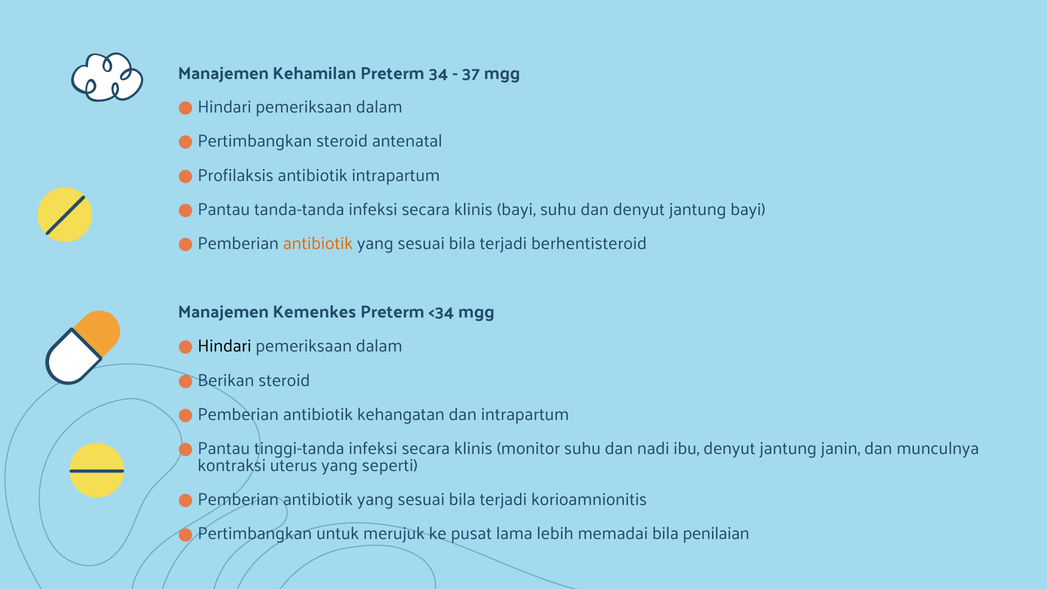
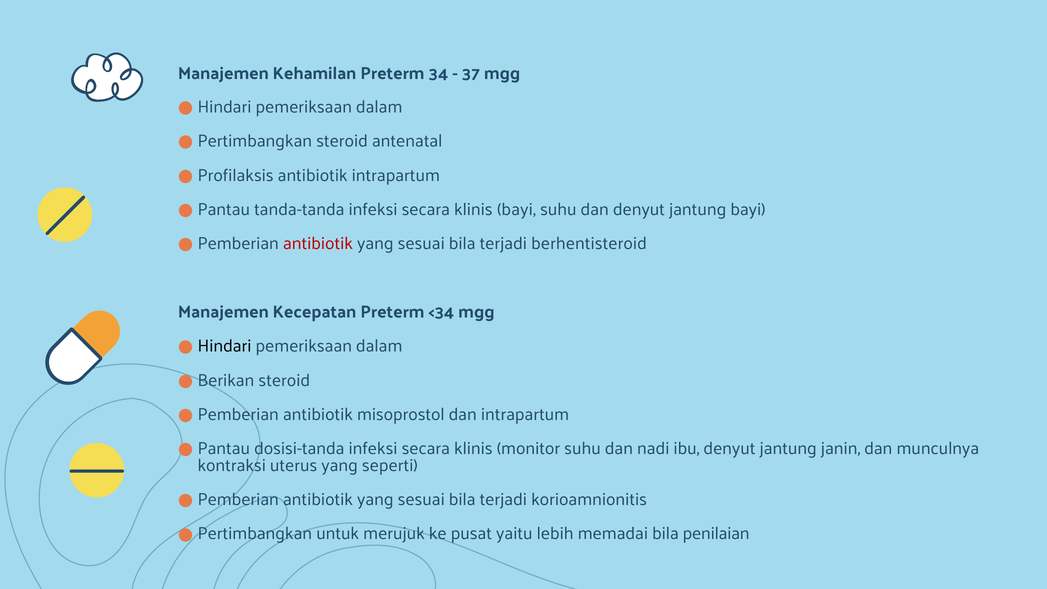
antibiotik colour: orange -> red (318, 244)
Kemenkes: Kemenkes -> Kecepatan (315, 312)
kehangatan: kehangatan -> misoprostol (401, 414)
tinggi-tanda: tinggi-tanda -> dosisi-tanda (299, 449)
lama: lama -> yaitu (514, 534)
